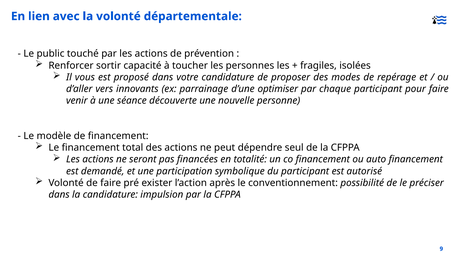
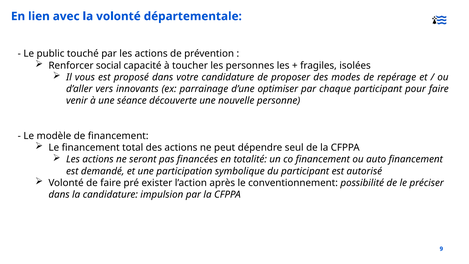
sortir: sortir -> social (109, 65)
